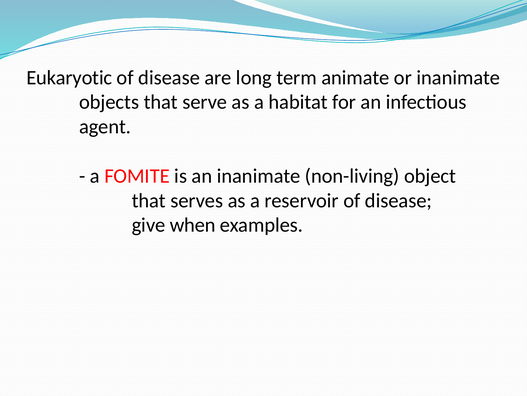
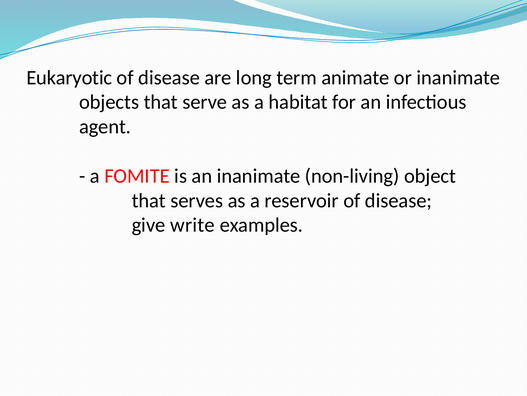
when: when -> write (192, 225)
